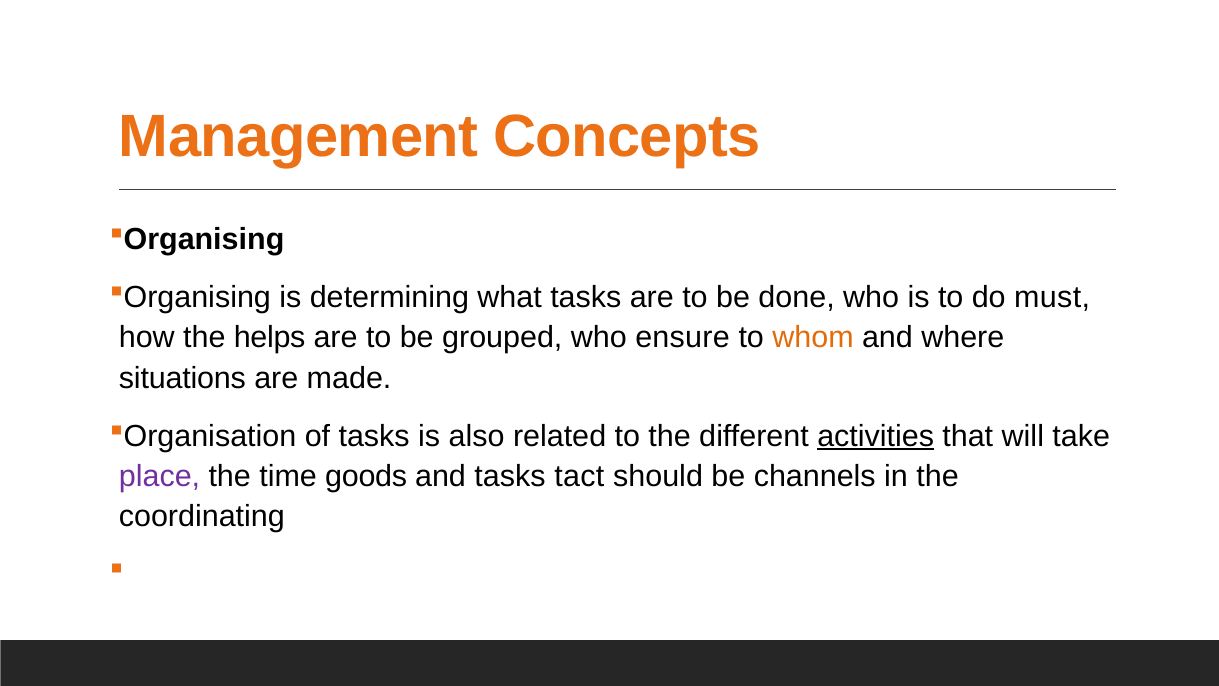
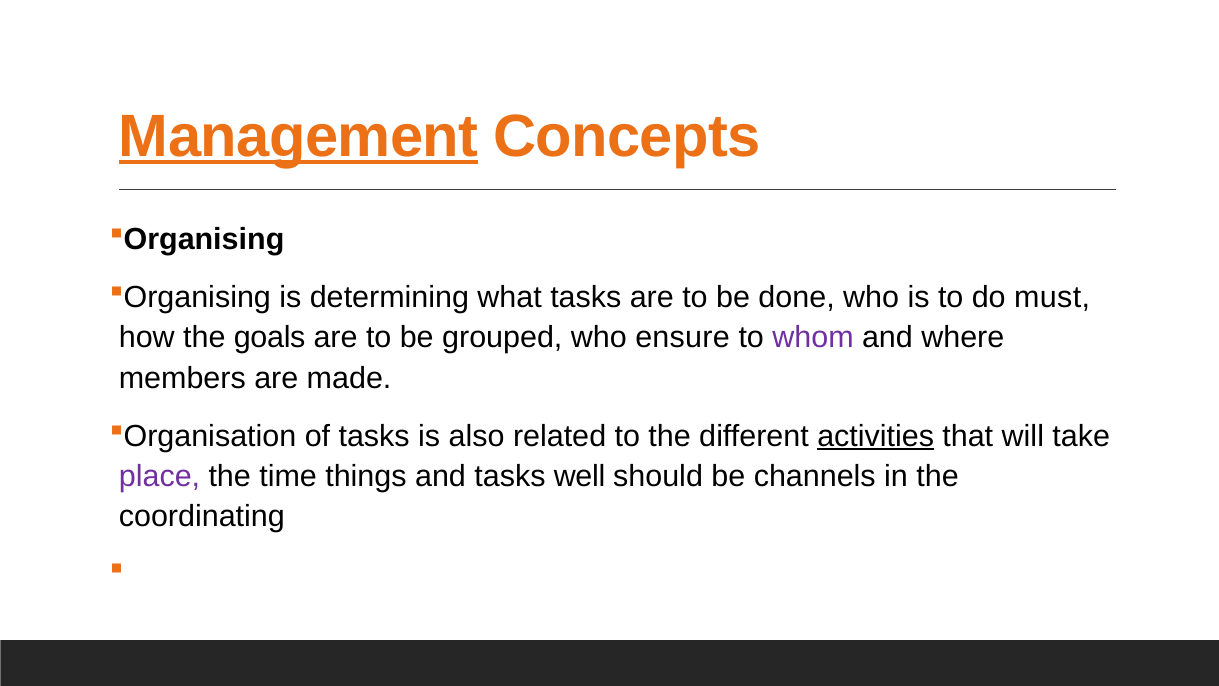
Management underline: none -> present (299, 137)
helps: helps -> goals (270, 338)
whom colour: orange -> purple (813, 338)
situations: situations -> members (182, 378)
goods: goods -> things (366, 476)
tact: tact -> well (580, 476)
